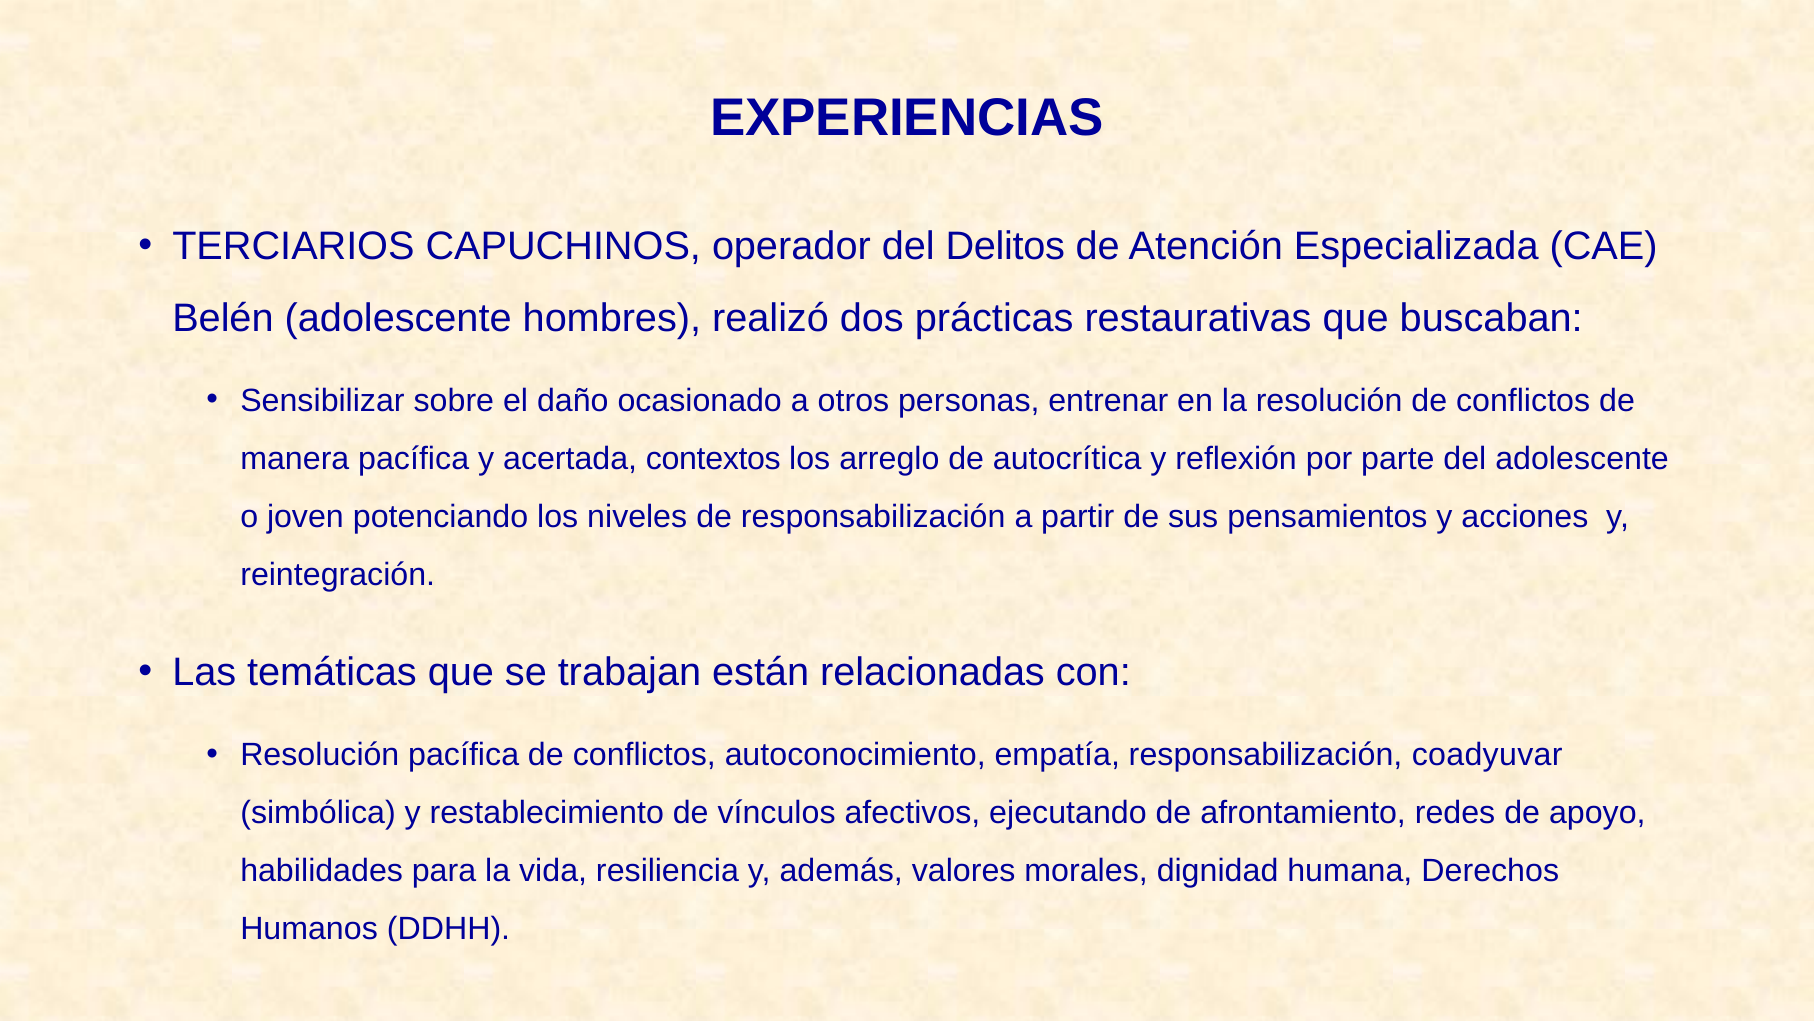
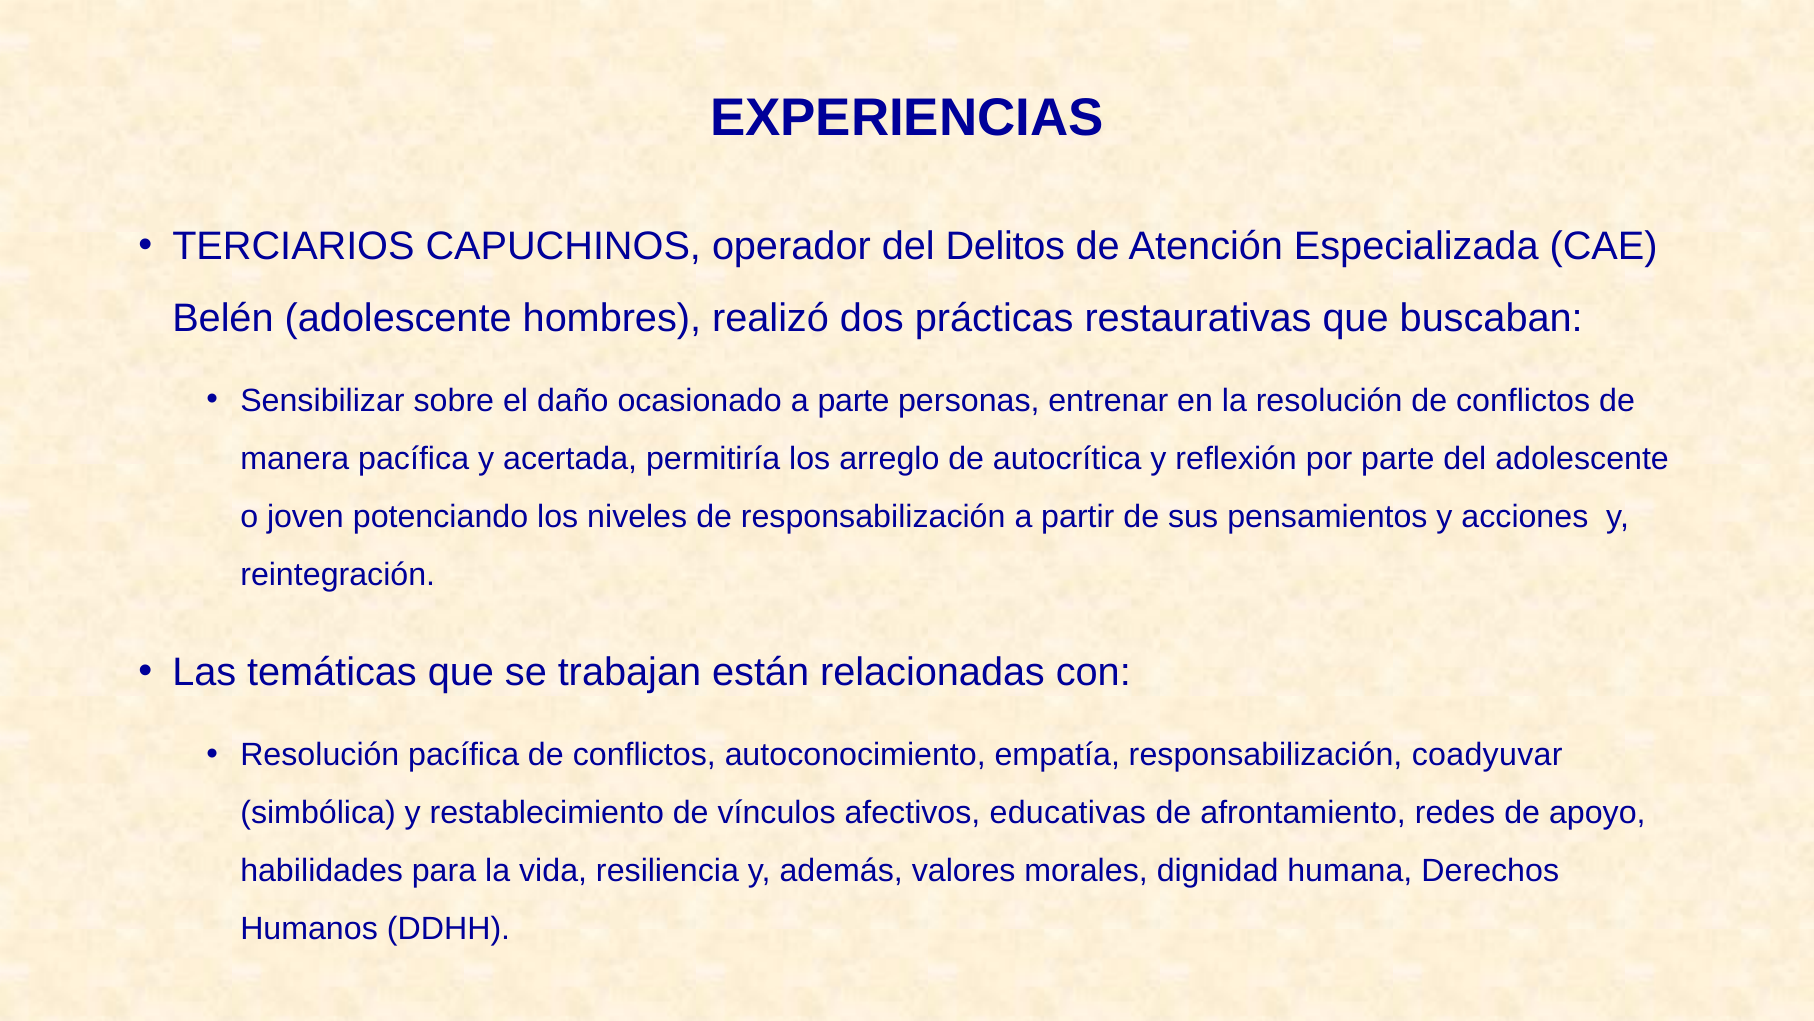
a otros: otros -> parte (854, 401)
contextos: contextos -> permitiría (713, 458)
ejecutando: ejecutando -> educativas (1068, 812)
